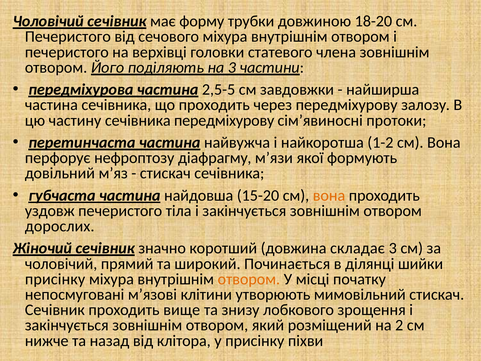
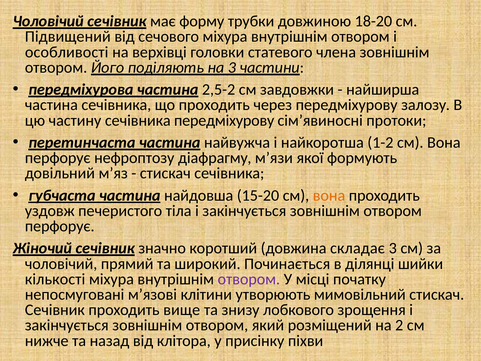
Печеристого: Печеристого -> Підвищений (68, 37)
печеристого: печеристого -> особливості (67, 52)
2,5-5: 2,5-5 -> 2,5-2 (219, 90)
дорослих: дорослих -> перфорує (60, 226)
присінку: присінку -> кількості (55, 279)
отвором colour: orange -> purple (249, 279)
